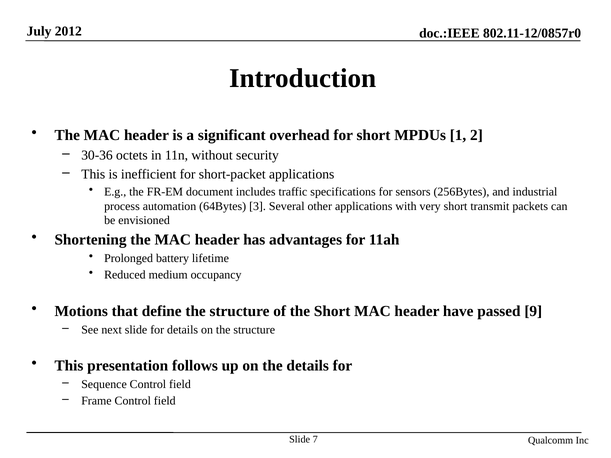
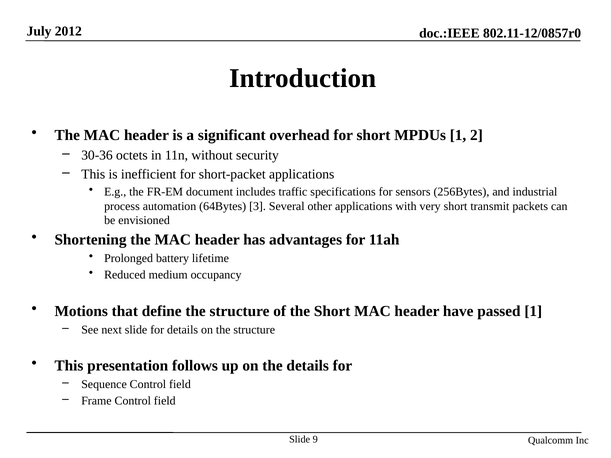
passed 9: 9 -> 1 (533, 311)
7: 7 -> 9 (315, 439)
